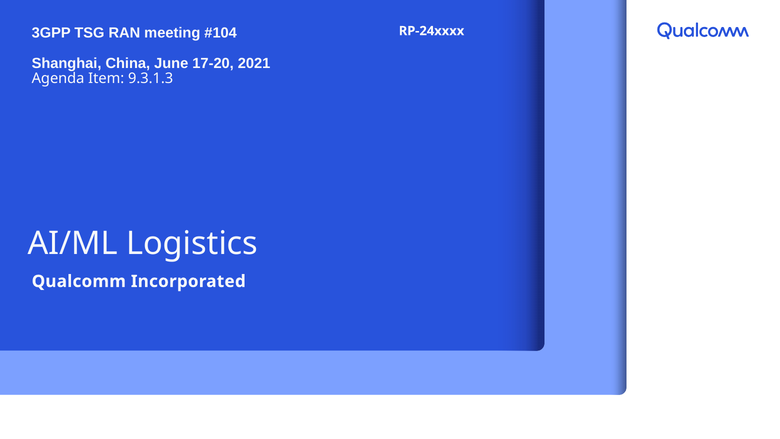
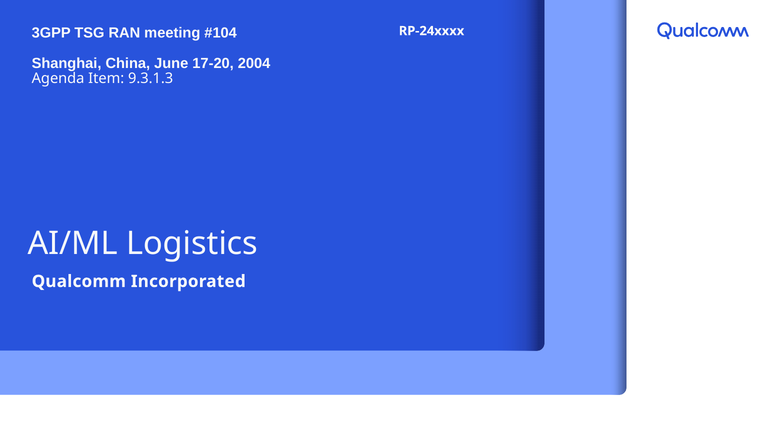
2021: 2021 -> 2004 (254, 63)
